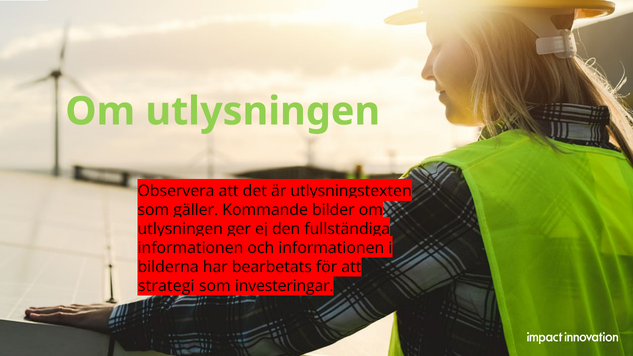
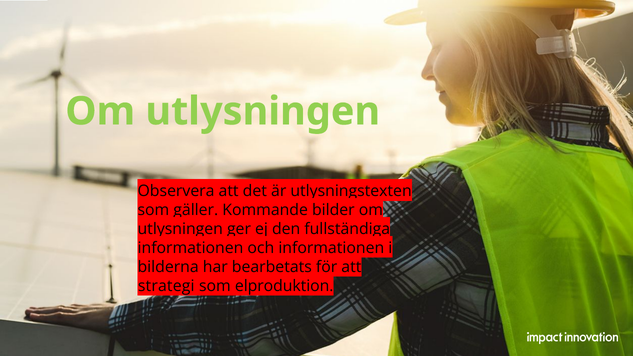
investeringar: investeringar -> elproduktion (284, 286)
